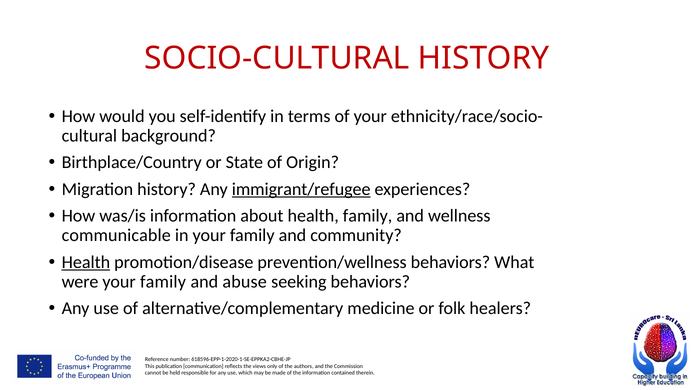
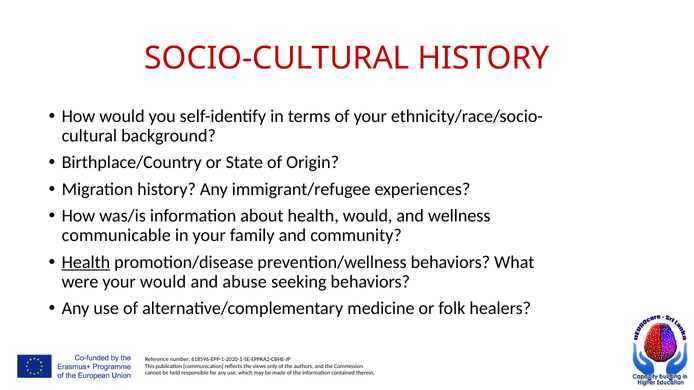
immigrant/refugee underline: present -> none (301, 189)
health family: family -> would (368, 216)
were your family: family -> would (163, 282)
